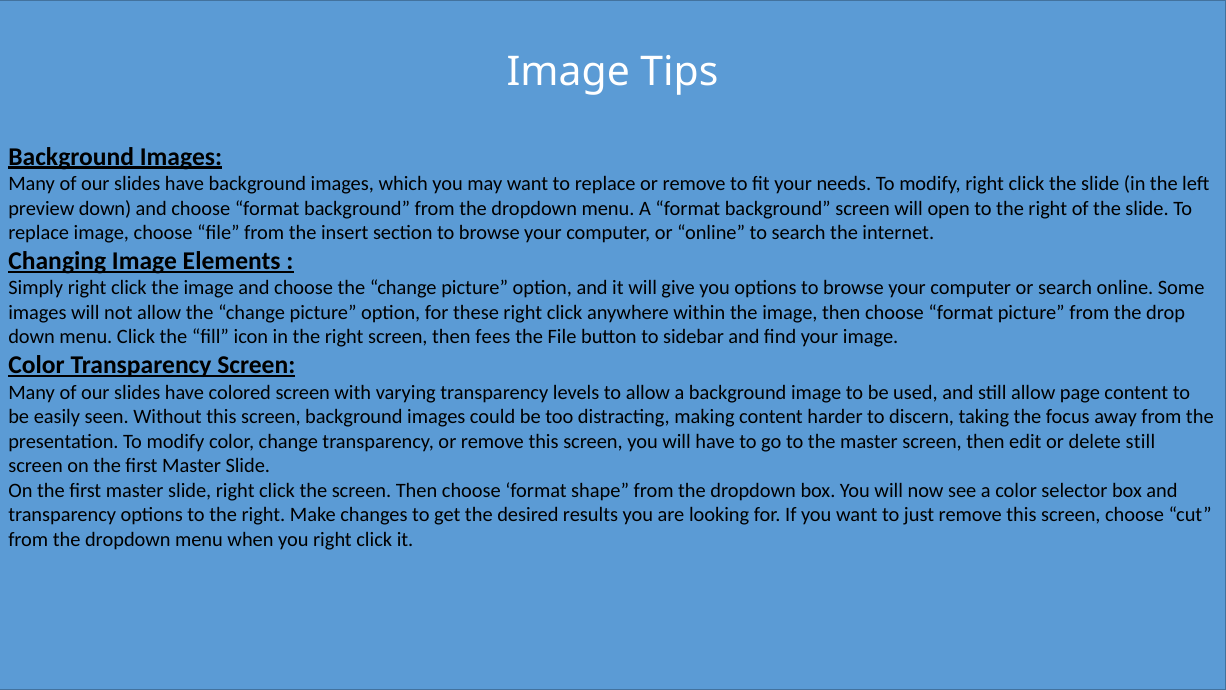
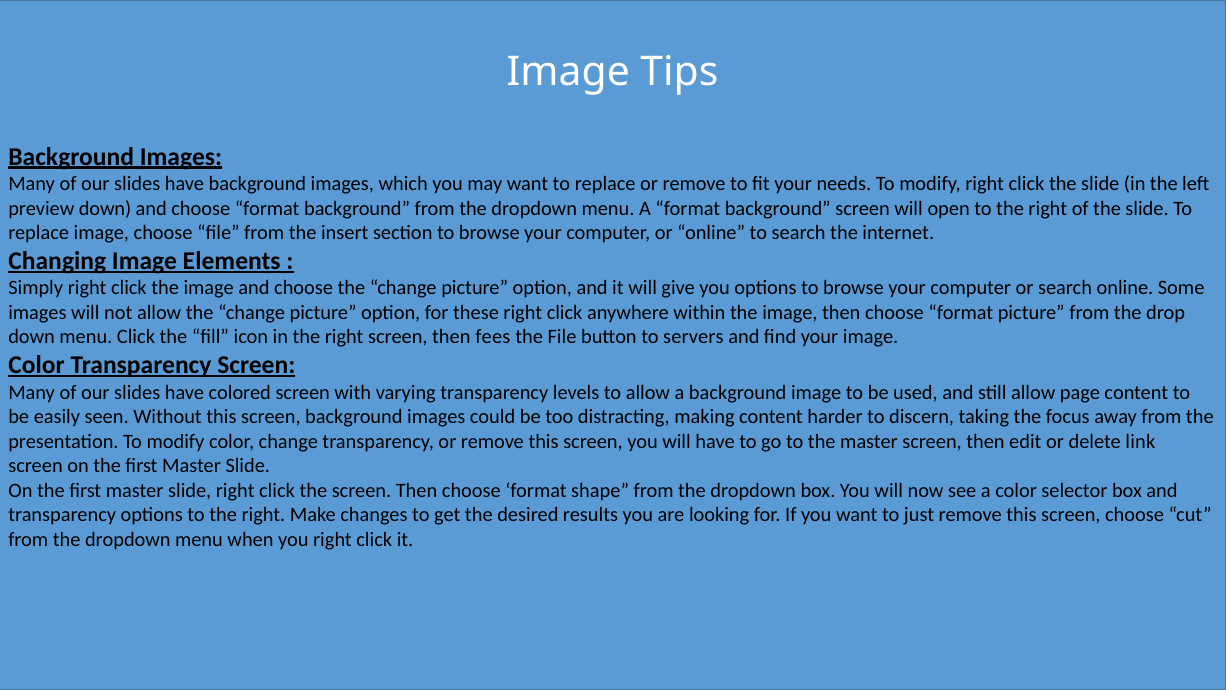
sidebar: sidebar -> servers (693, 337)
delete still: still -> link (1140, 441)
